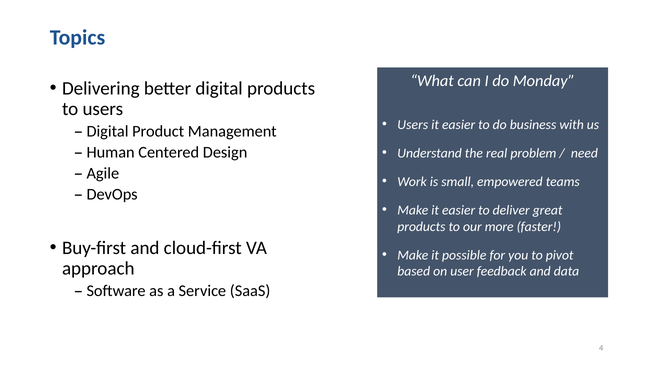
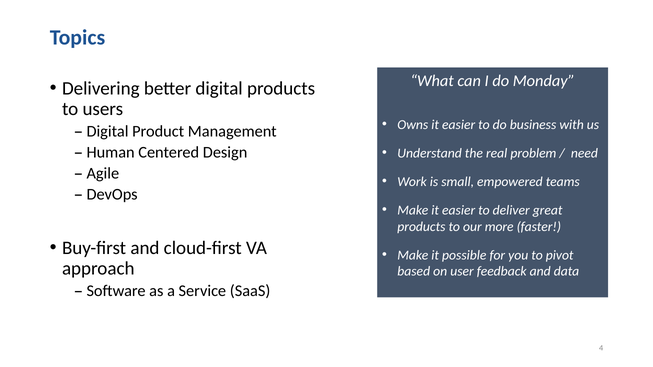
Users: Users -> Owns (413, 125)
